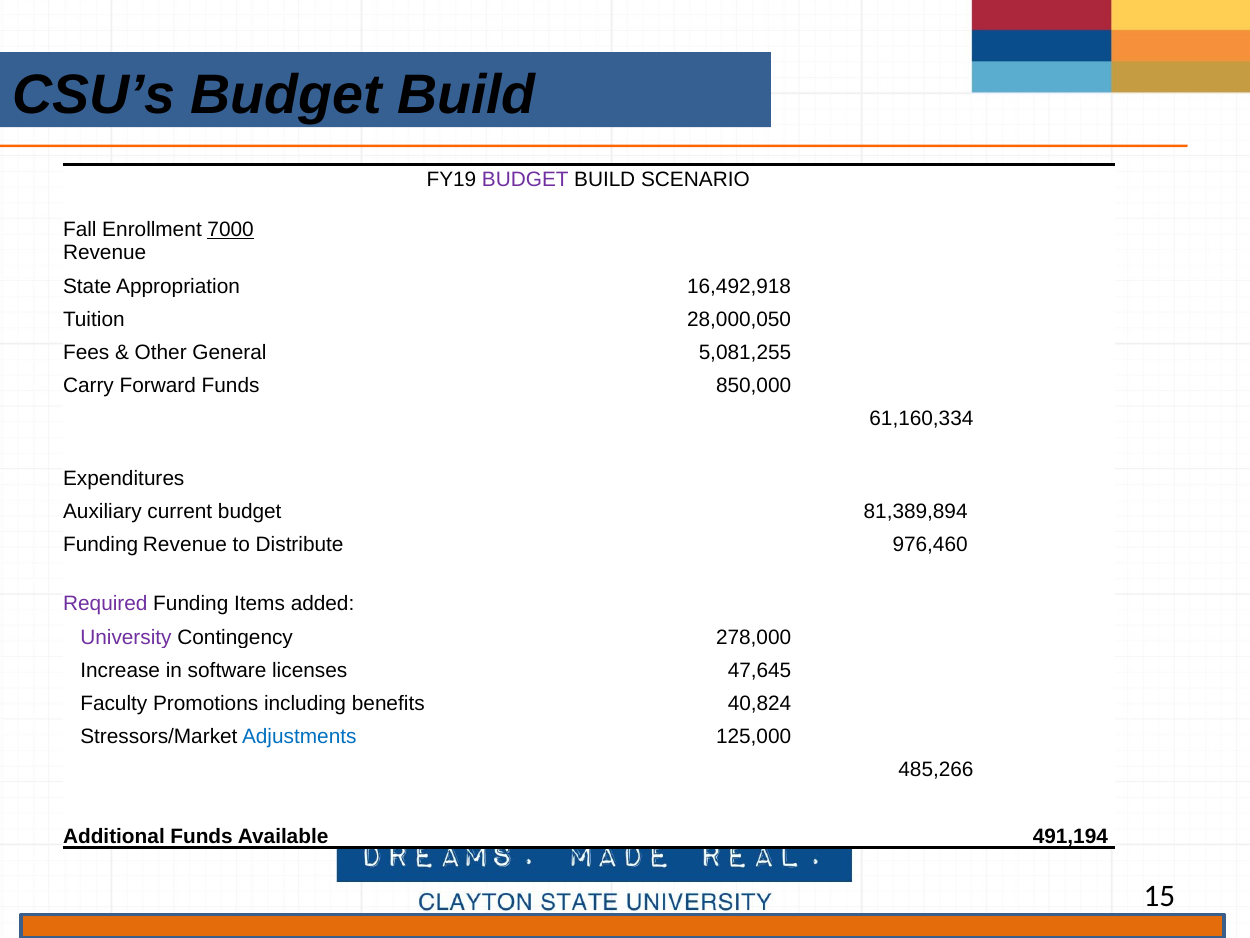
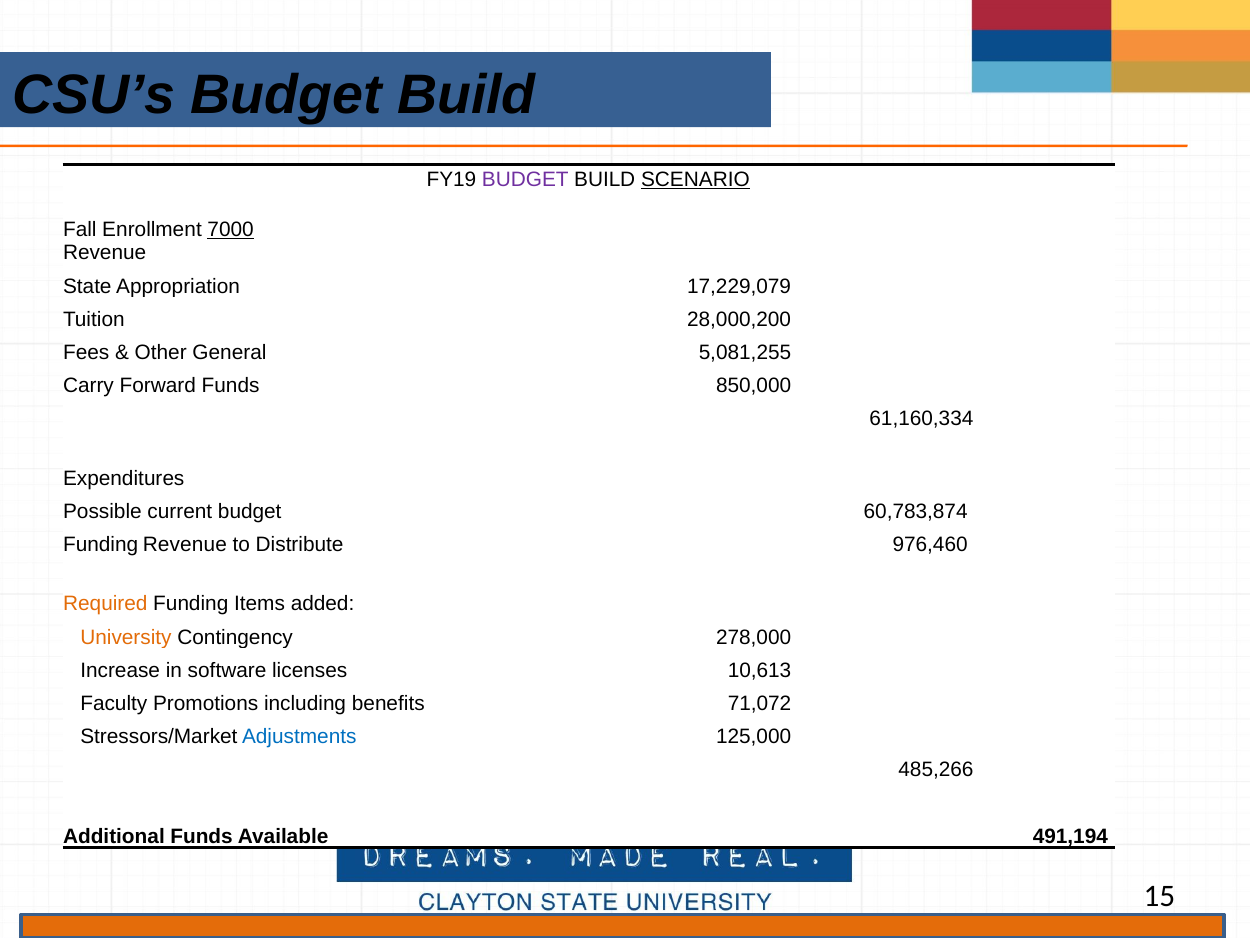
SCENARIO underline: none -> present (695, 179)
16,492,918: 16,492,918 -> 17,229,079 (739, 286)
28,000,050: 28,000,050 -> 28,000,200 (739, 319)
Auxiliary: Auxiliary -> Possible (102, 511)
81,389,894: 81,389,894 -> 60,783,874 (916, 511)
Required colour: purple -> orange (105, 604)
University colour: purple -> orange (126, 637)
47,645: 47,645 -> 10,613 (760, 670)
40,824: 40,824 -> 71,072 (760, 703)
